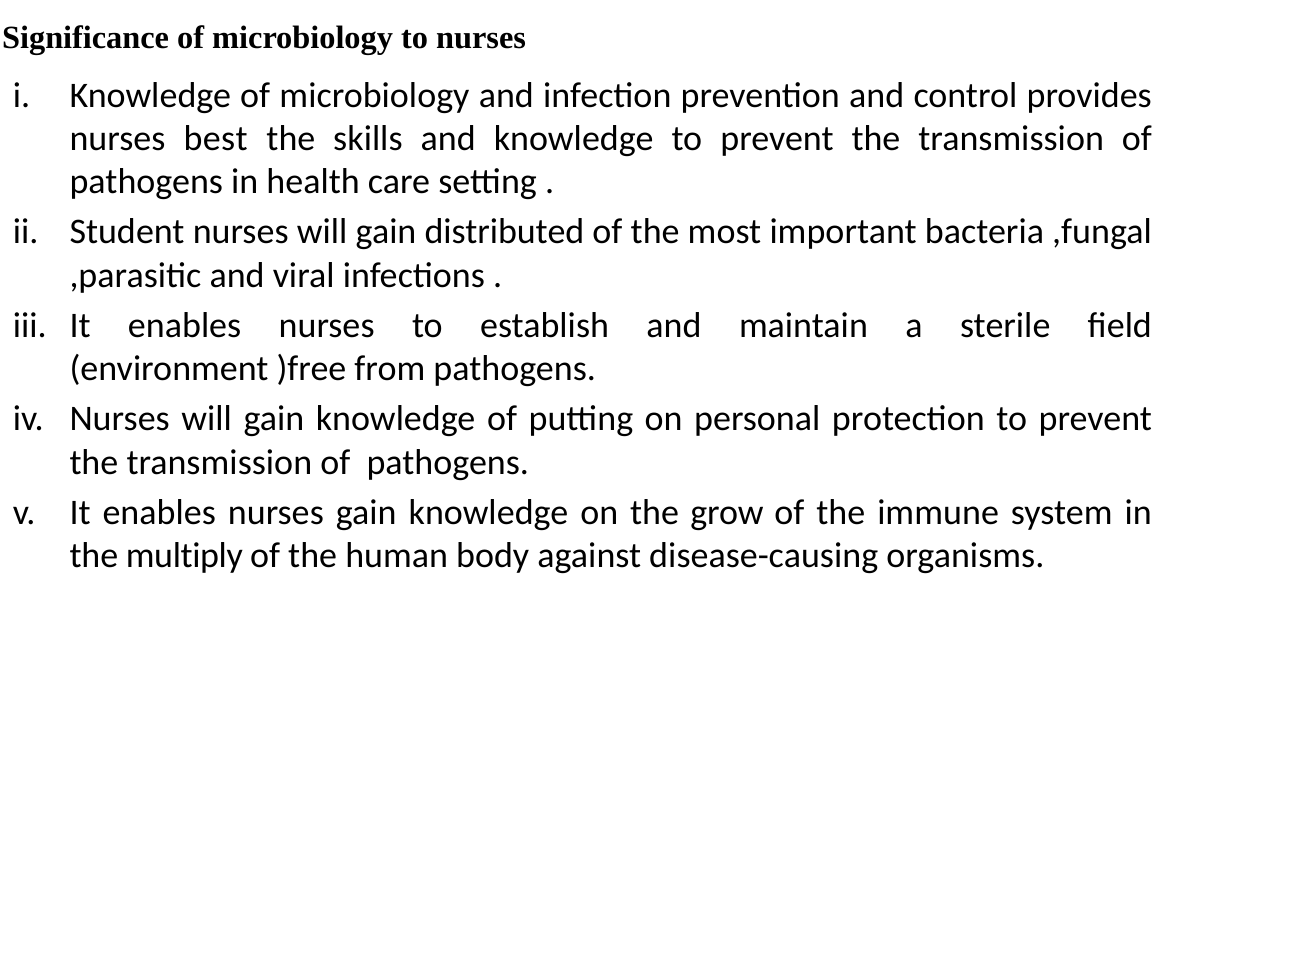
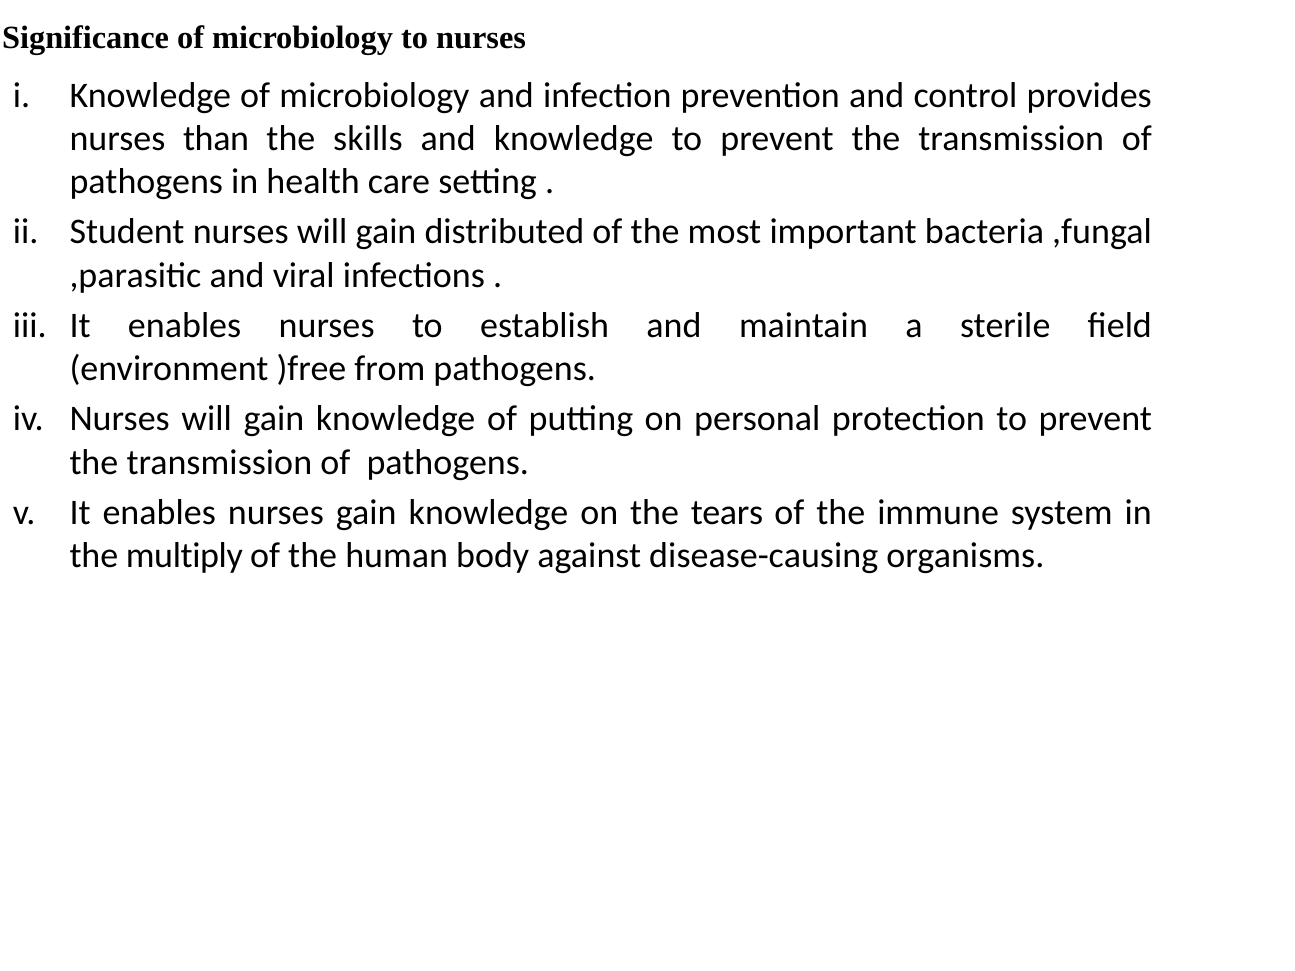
best: best -> than (216, 139)
grow: grow -> tears (727, 513)
